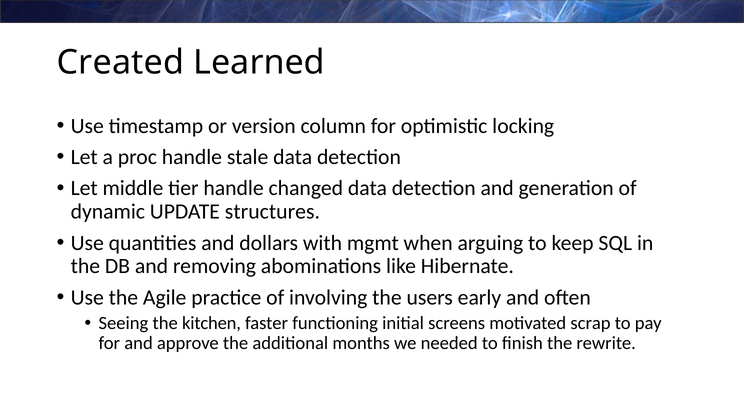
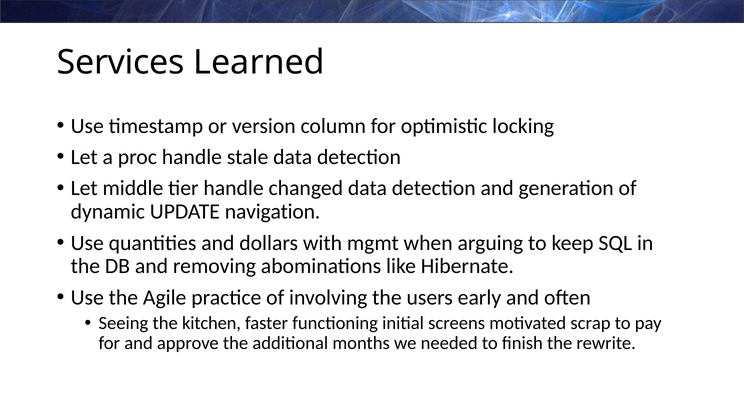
Created: Created -> Services (121, 62)
structures: structures -> navigation (273, 211)
